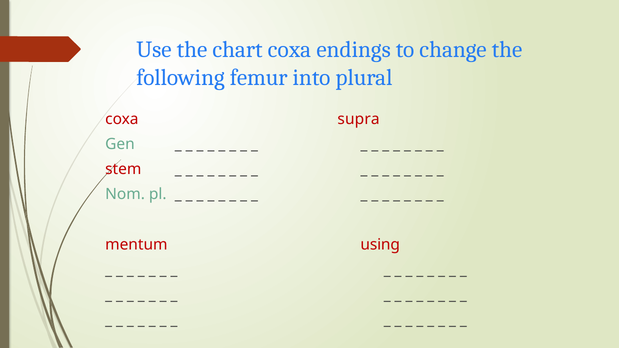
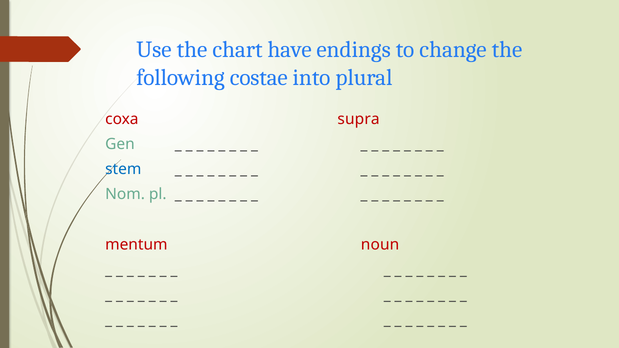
chart coxa: coxa -> have (290, 50)
femur: femur -> costae (259, 77)
stem colour: red -> blue (123, 169)
using: using -> noun (380, 245)
